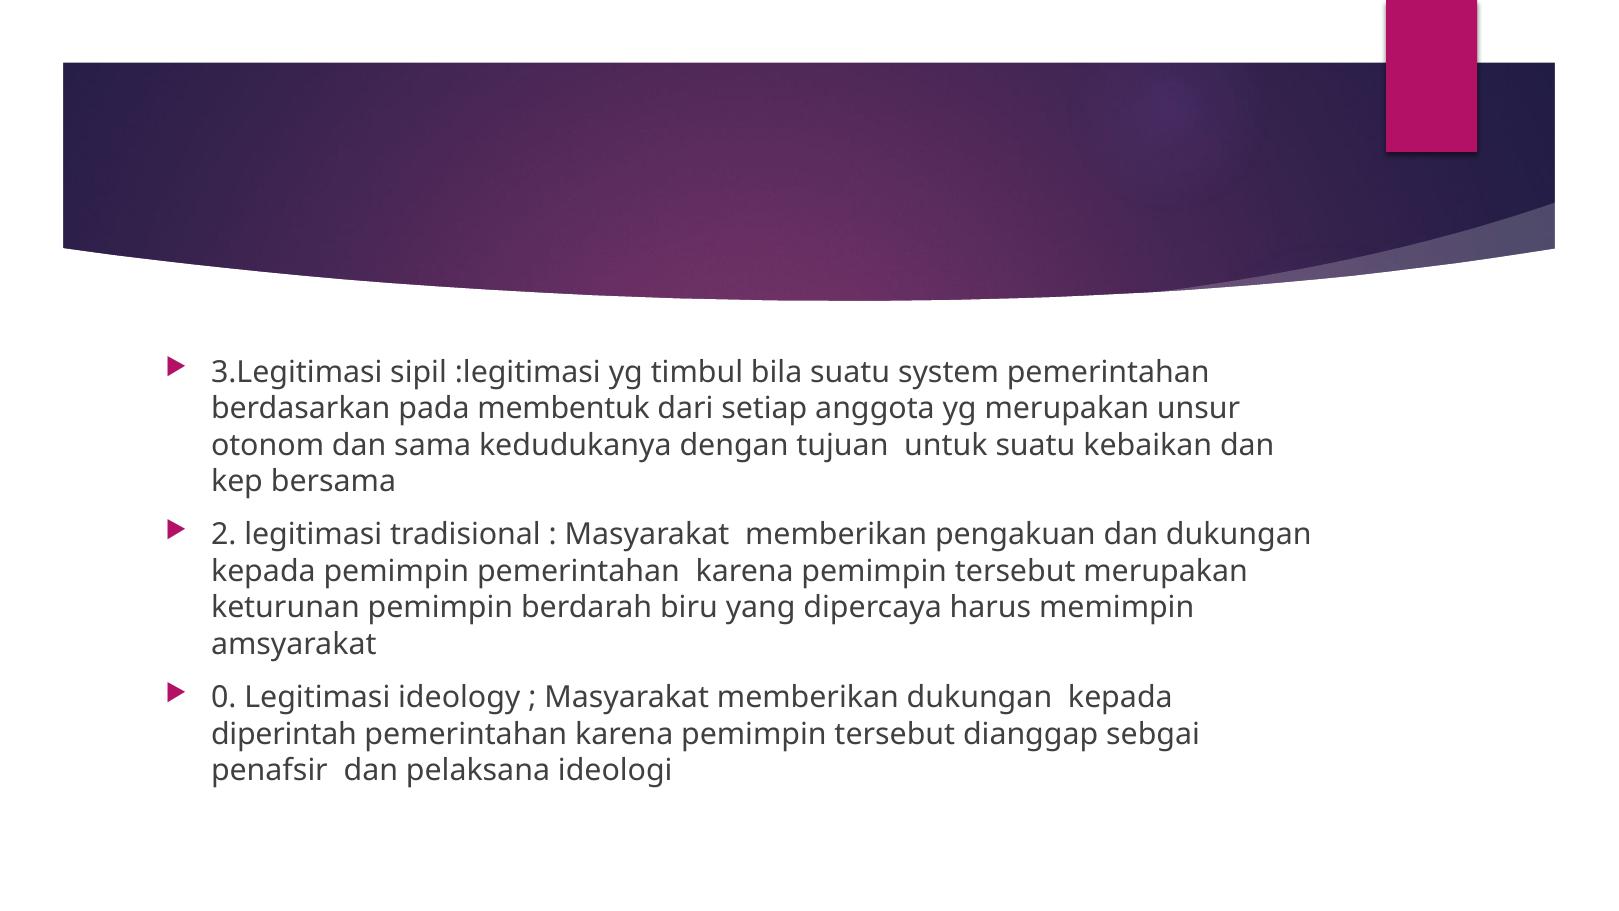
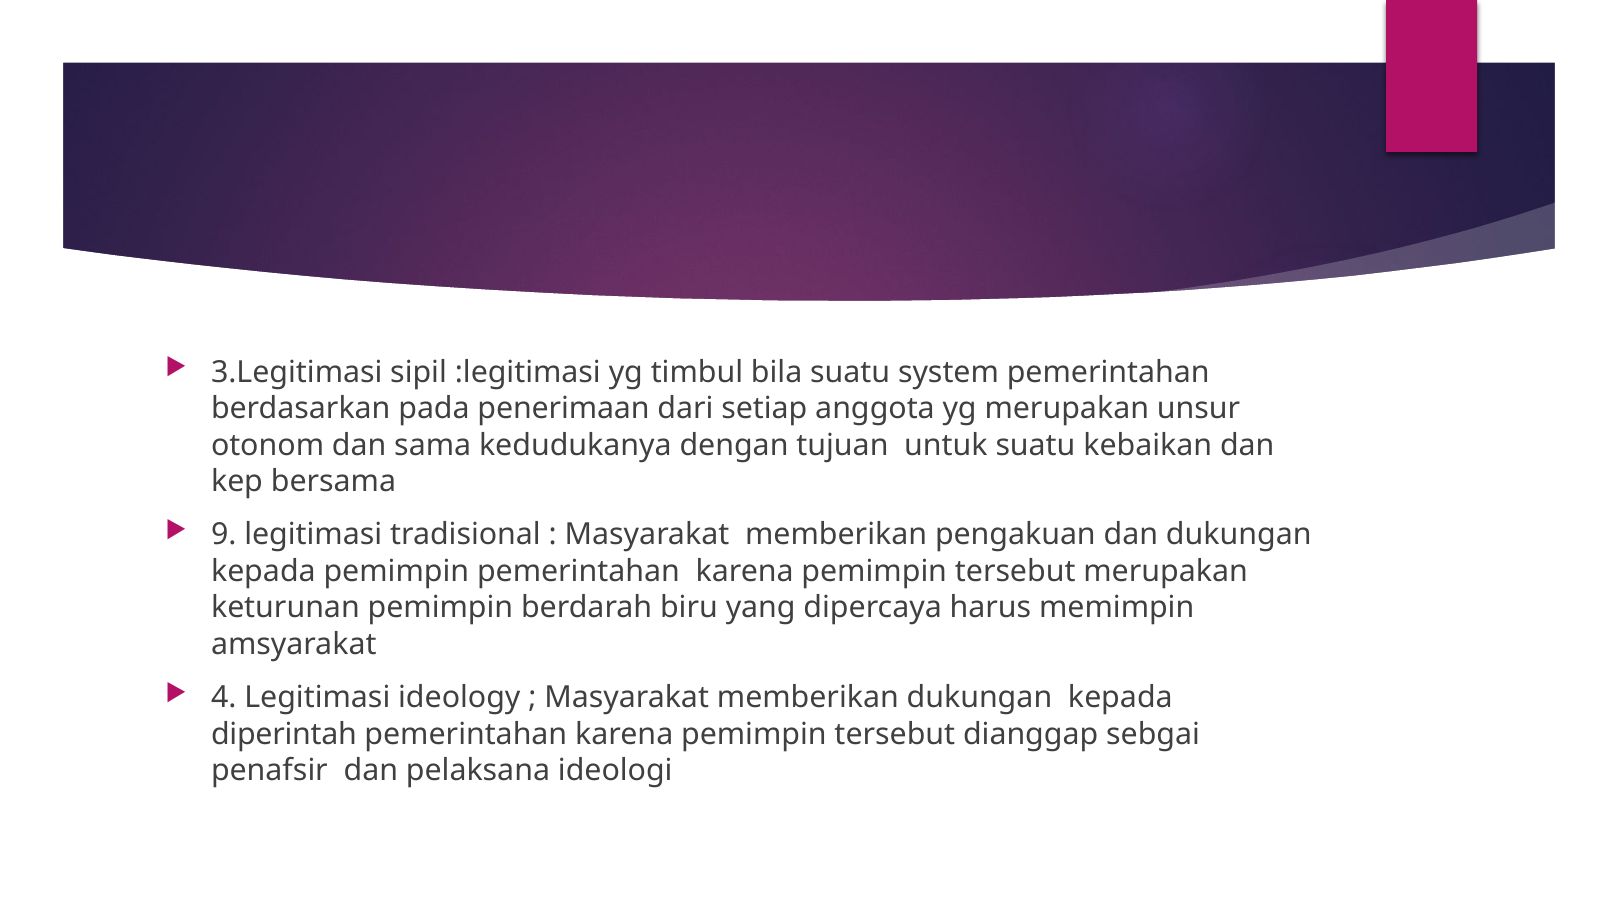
membentuk: membentuk -> penerimaan (564, 409)
2: 2 -> 9 (224, 535)
0: 0 -> 4 (224, 697)
